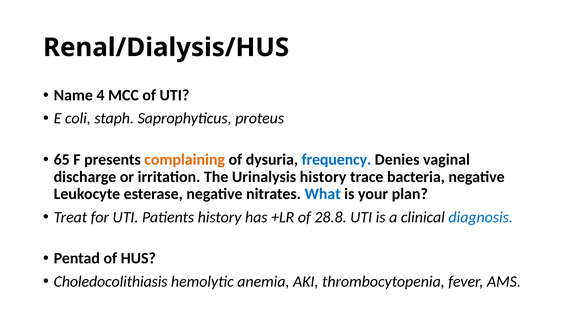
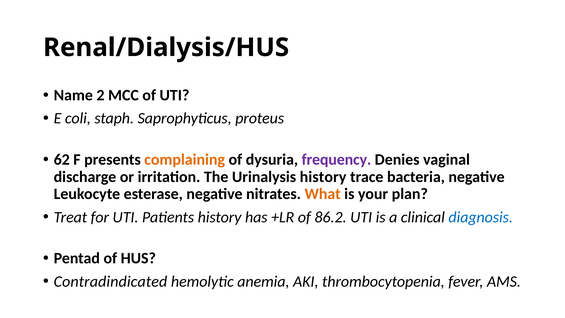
4: 4 -> 2 (100, 95)
65: 65 -> 62 (62, 160)
frequency colour: blue -> purple (336, 160)
What colour: blue -> orange (323, 194)
28.8: 28.8 -> 86.2 (331, 217)
Choledocolithiasis: Choledocolithiasis -> Contradindicated (110, 281)
